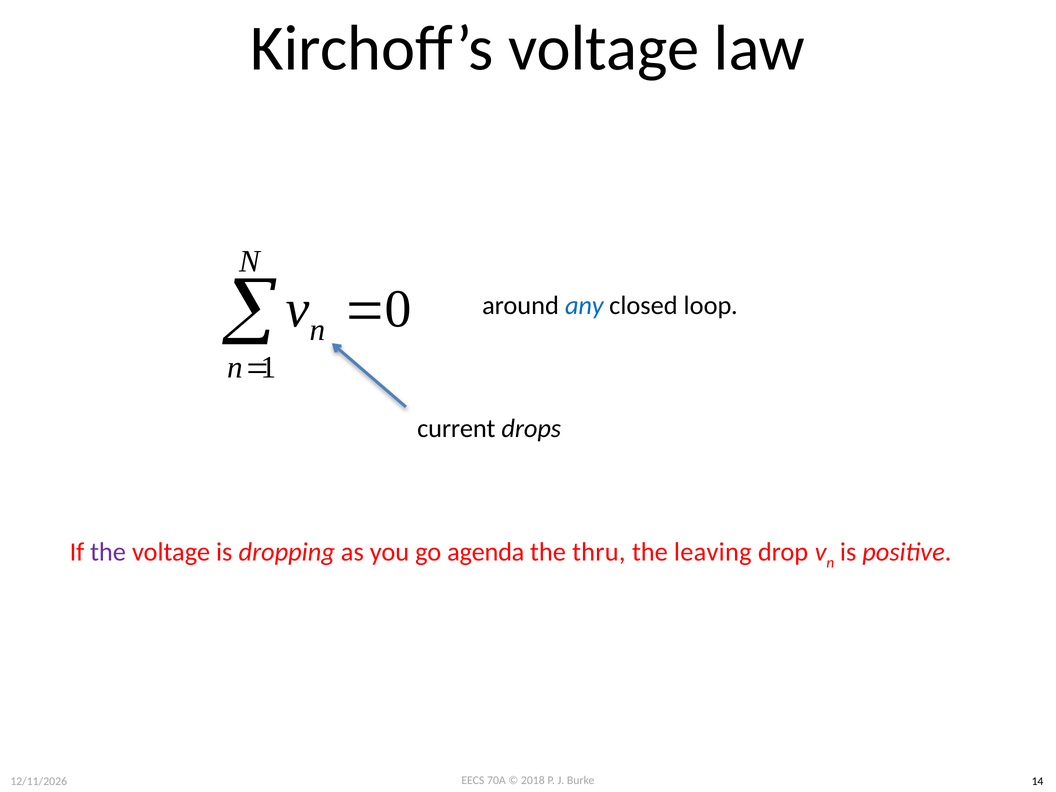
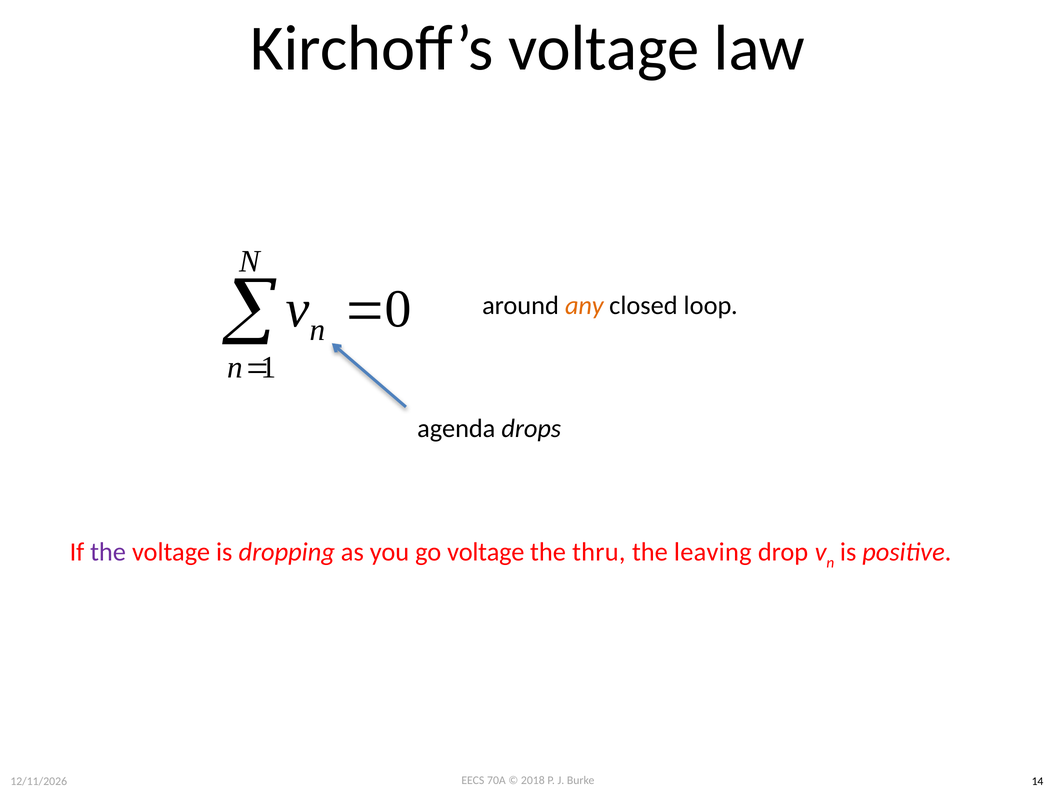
any colour: blue -> orange (584, 306)
current: current -> agenda (456, 429)
go agenda: agenda -> voltage (486, 552)
